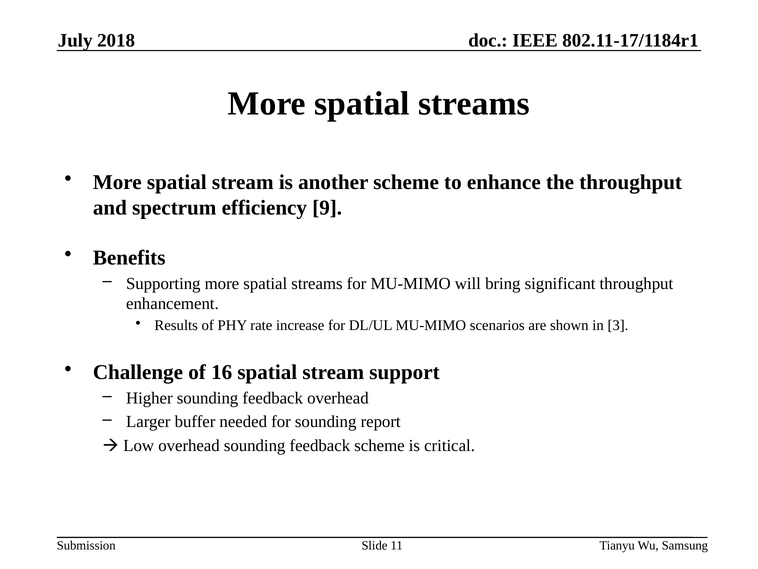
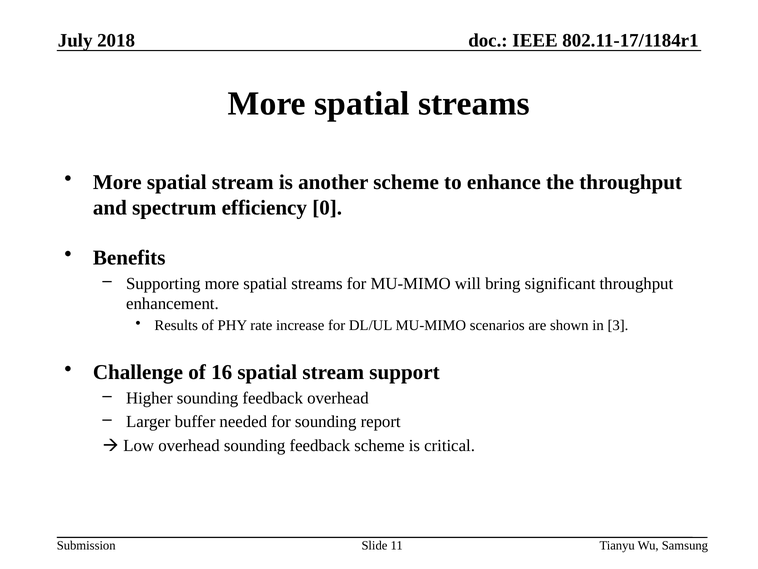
9: 9 -> 0 (327, 207)
